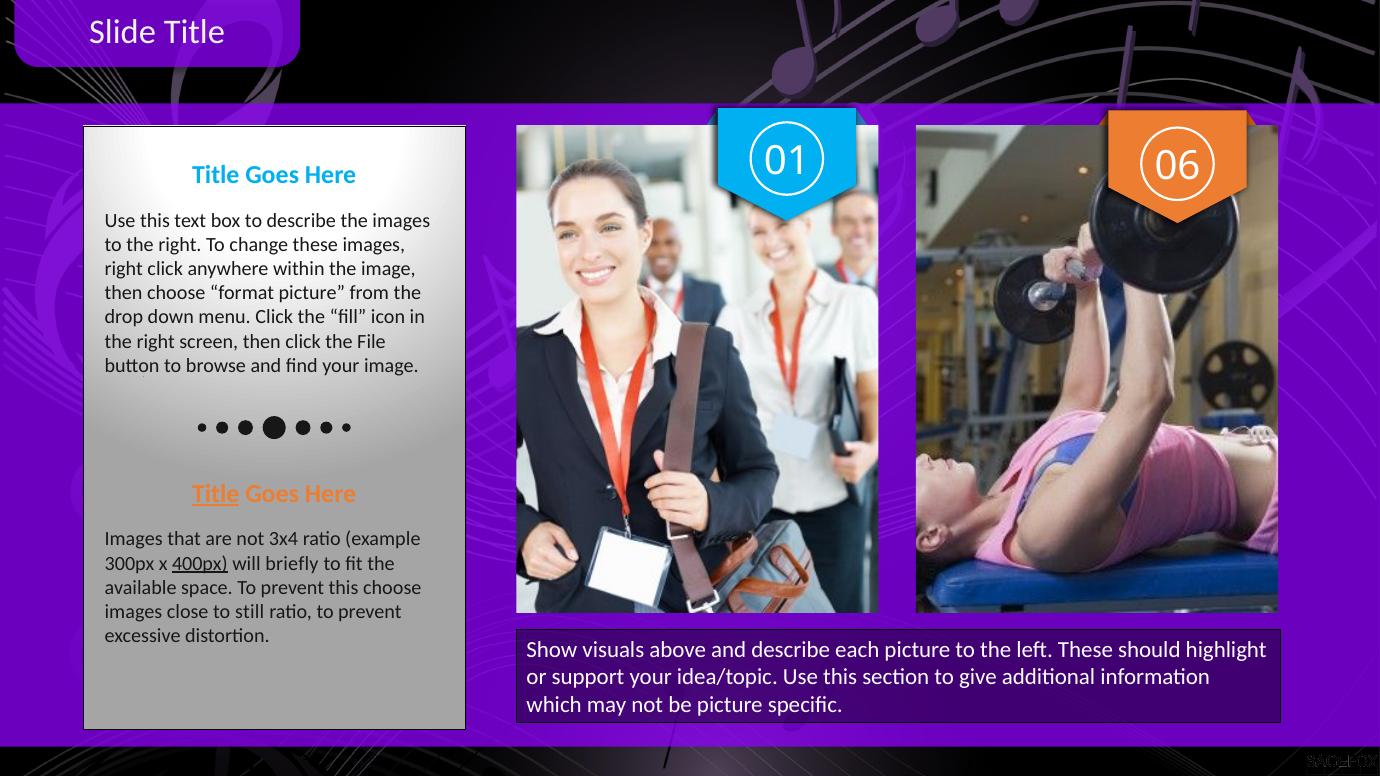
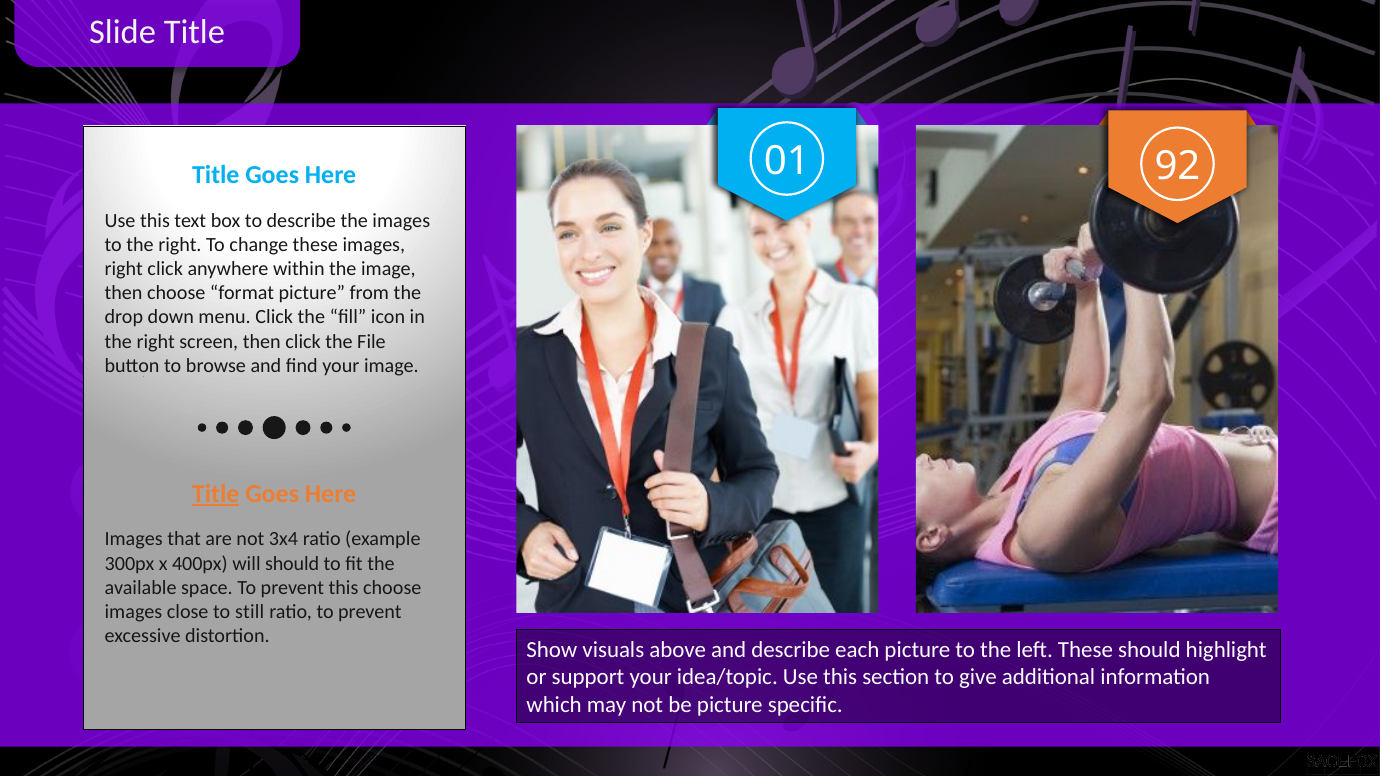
06: 06 -> 92 (1178, 167)
400px underline: present -> none (200, 564)
will briefly: briefly -> should (292, 564)
